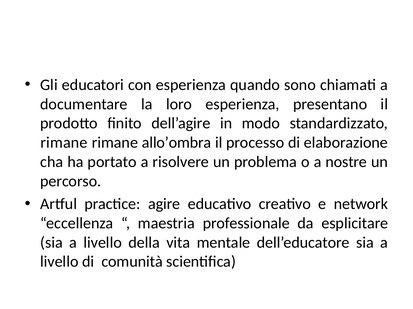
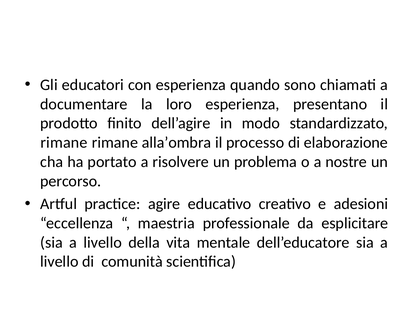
allo’ombra: allo’ombra -> alla’ombra (177, 143)
network: network -> adesioni (361, 204)
